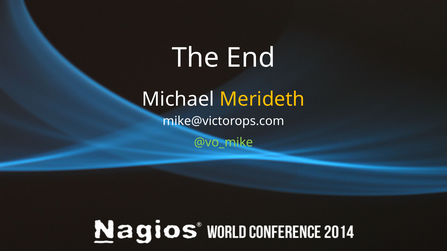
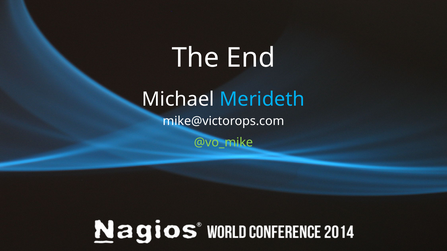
Merideth colour: yellow -> light blue (262, 99)
